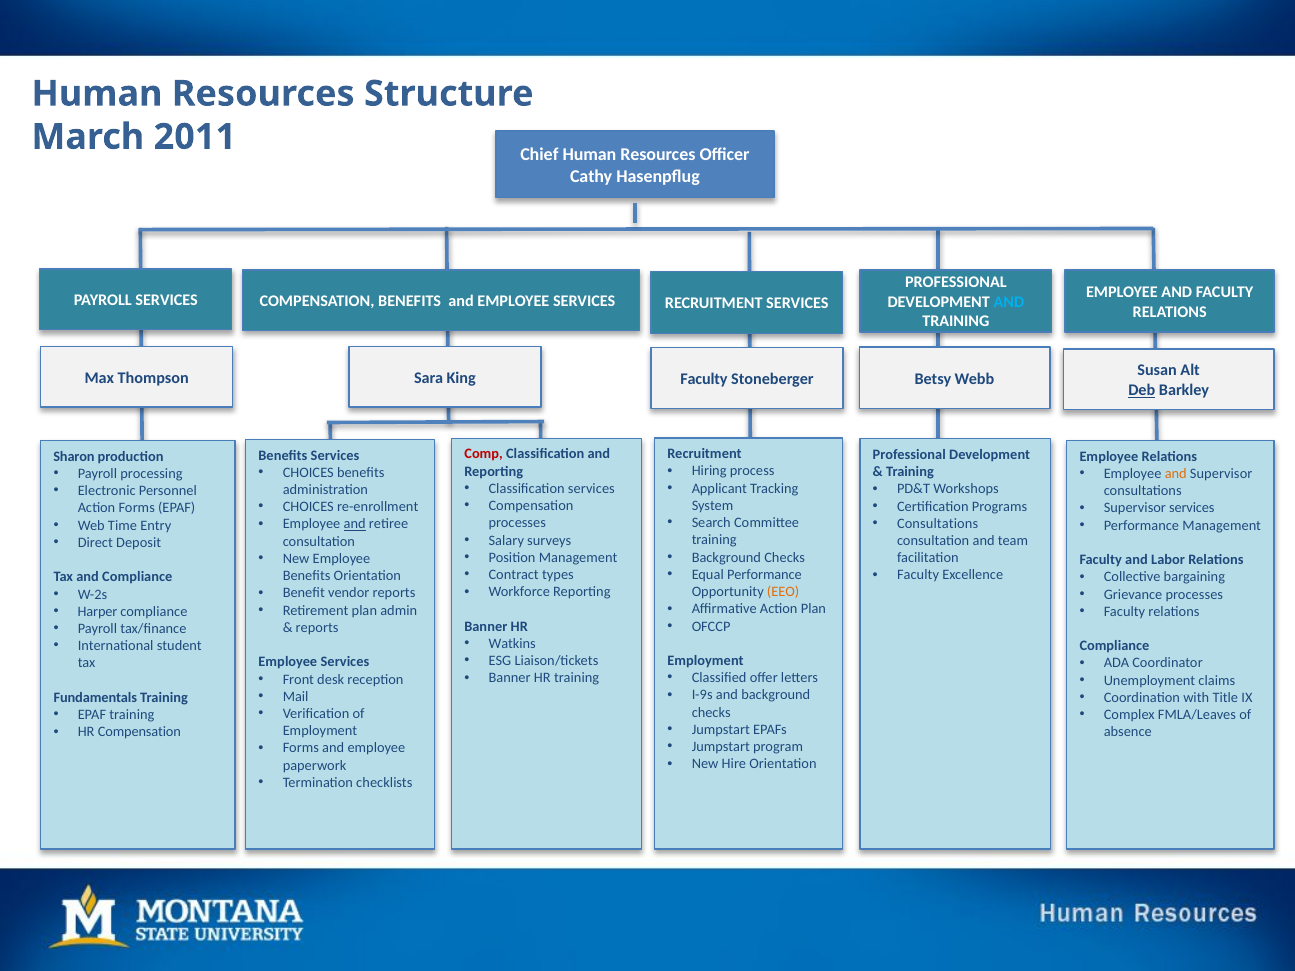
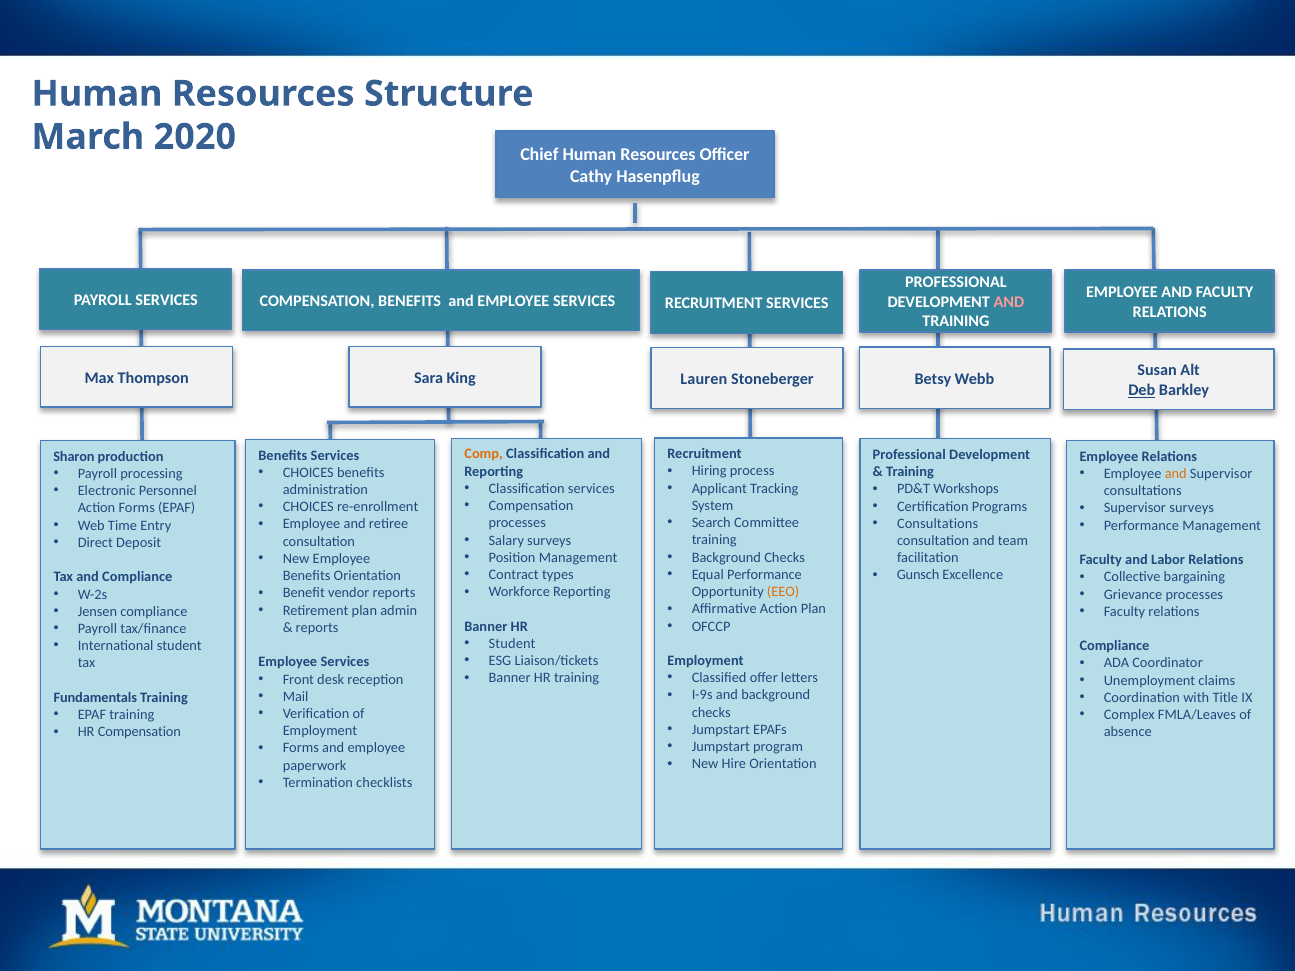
2011: 2011 -> 2020 (195, 137)
AND colour: light blue -> pink (1009, 302)
King Faculty: Faculty -> Lauren (704, 379)
Comp colour: red -> orange (484, 454)
Supervisor services: services -> surveys (1192, 508)
and underline: present -> none (355, 524)
Faculty: Faculty -> Gunsch (918, 575)
Harper: Harper -> Jensen (97, 612)
Watkins: Watkins -> Student (512, 644)
